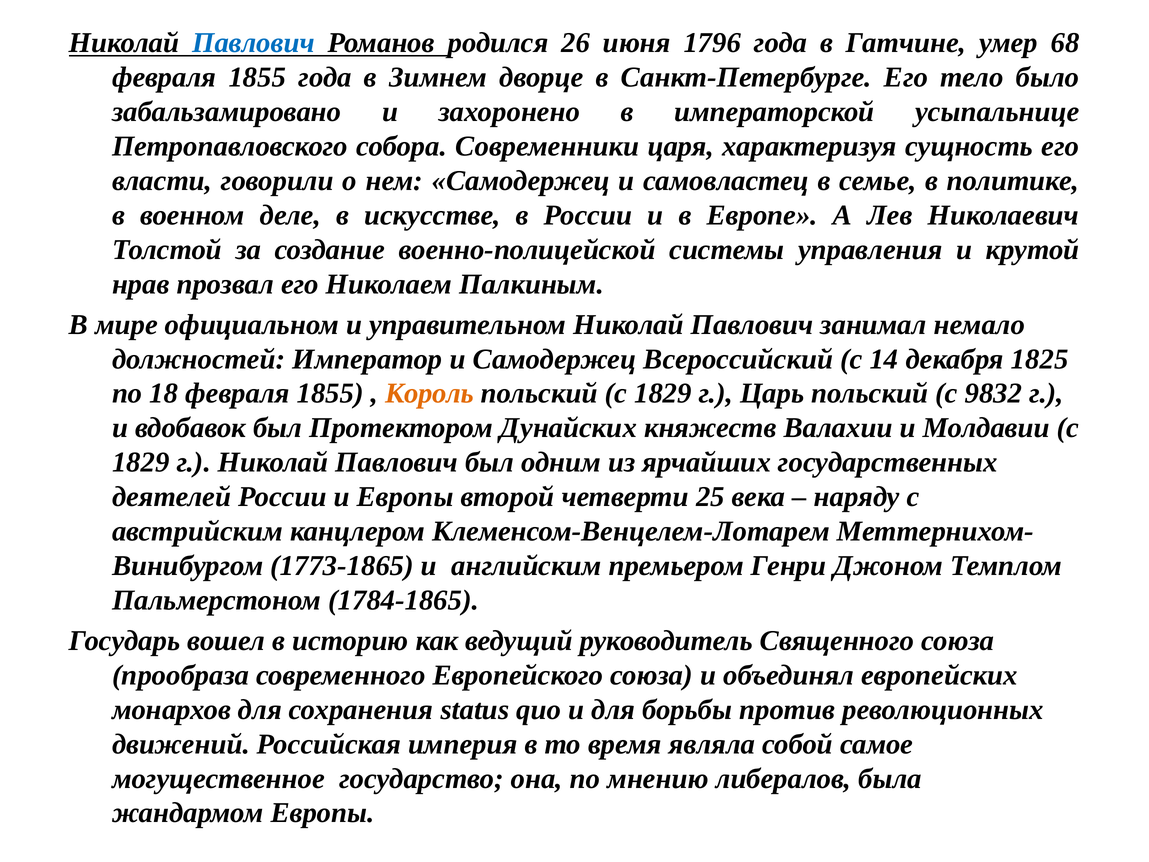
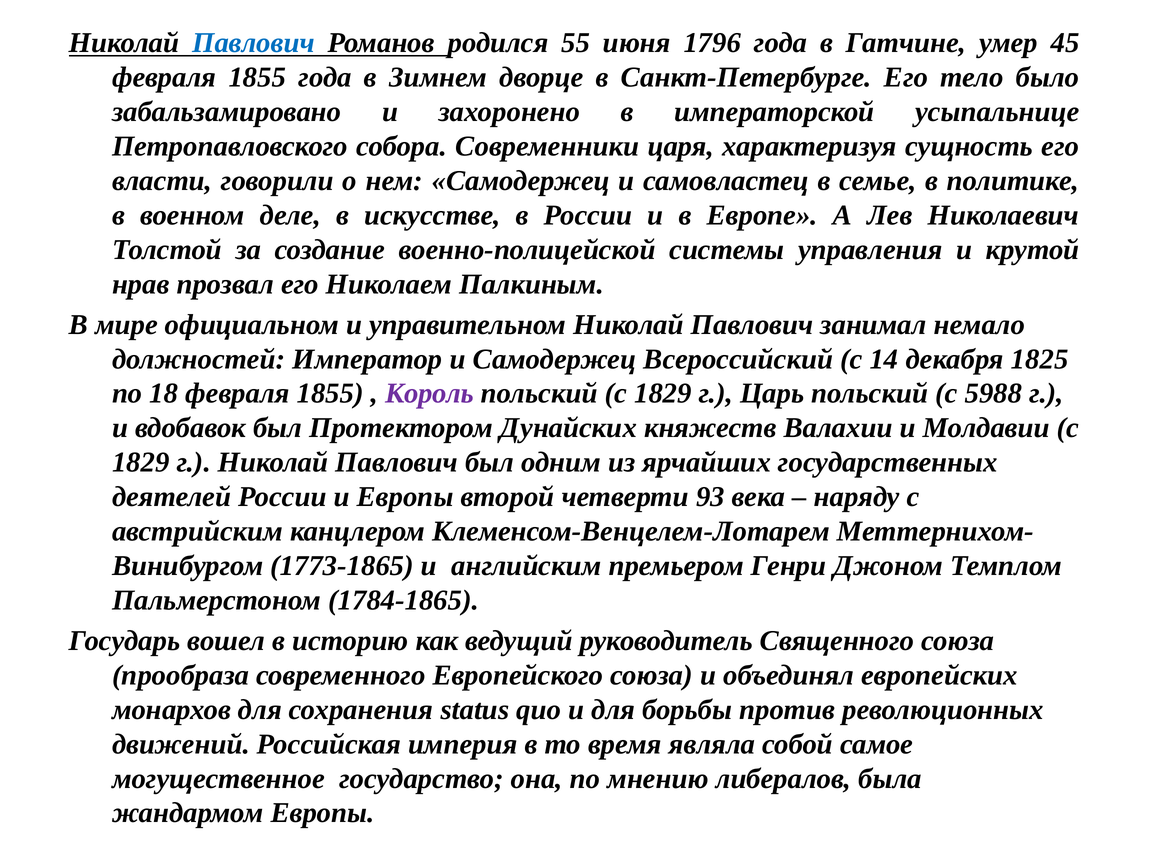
26: 26 -> 55 (576, 43)
68: 68 -> 45 (1065, 43)
Король colour: orange -> purple (430, 393)
9832: 9832 -> 5988 (993, 393)
25: 25 -> 93 (710, 497)
